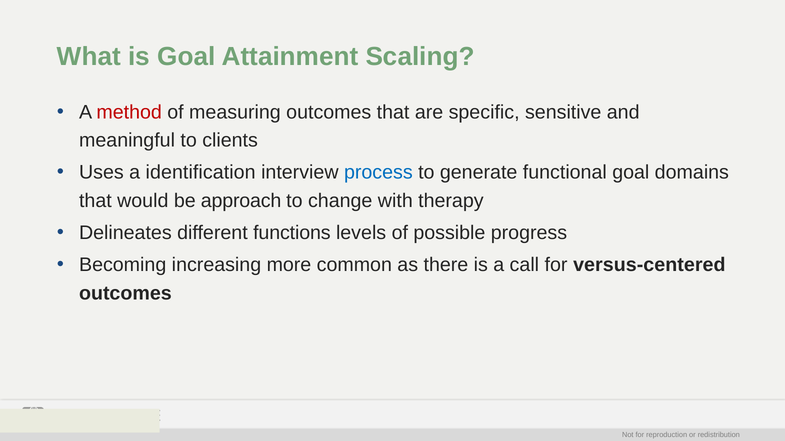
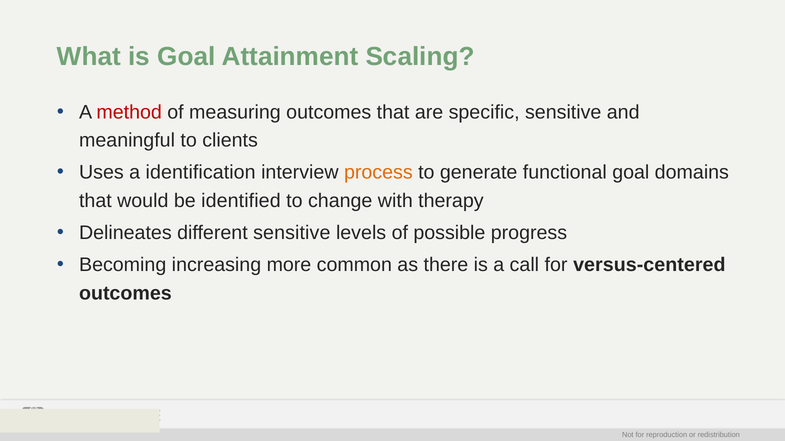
process colour: blue -> orange (378, 173)
approach: approach -> identified (241, 201)
different functions: functions -> sensitive (292, 233)
